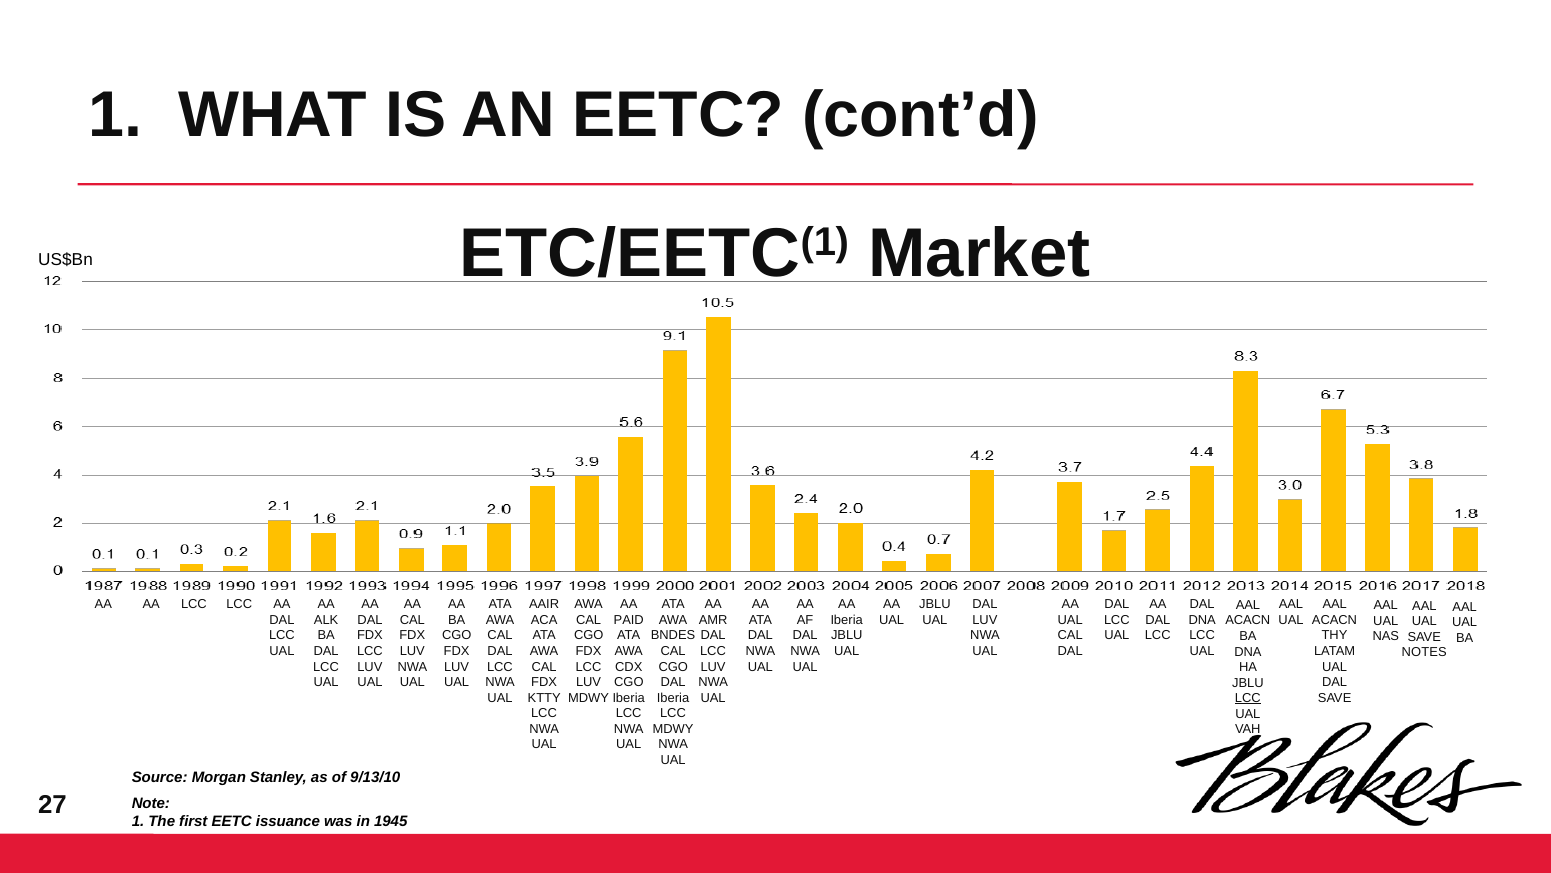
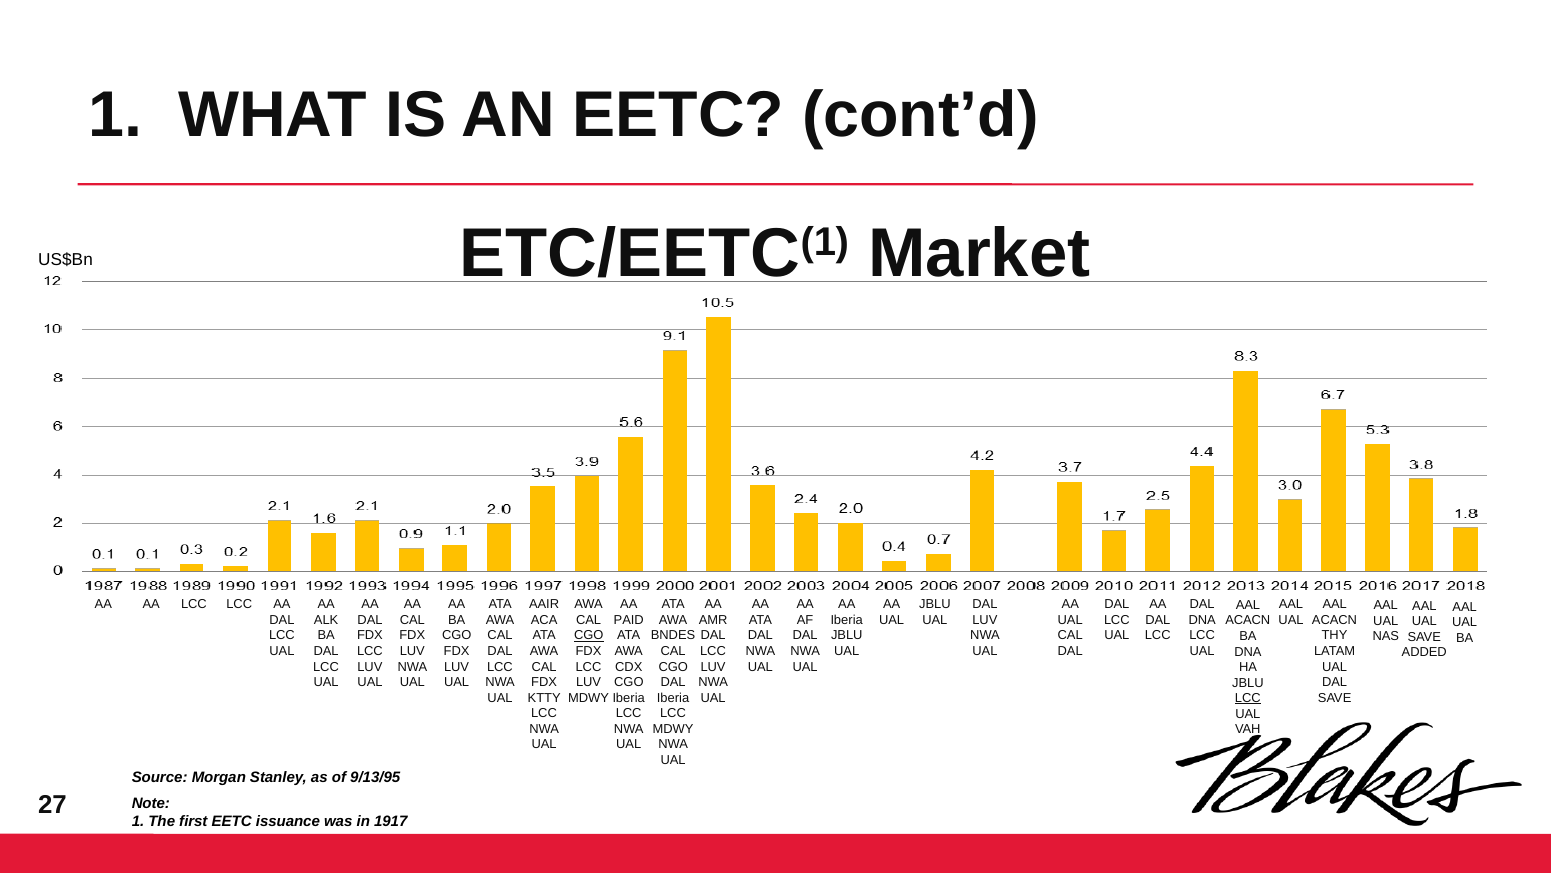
CGO underline: none -> present (589, 635)
NOTES: NOTES -> ADDED (1424, 652)
9/13/10: 9/13/10 -> 9/13/95 (375, 777)
1945: 1945 -> 1917 (391, 821)
